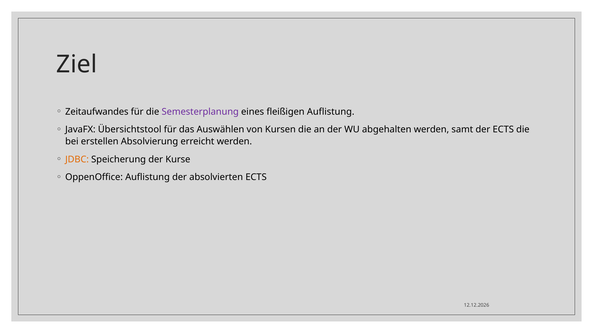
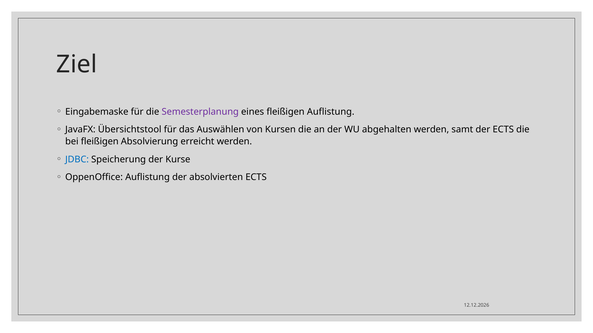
Zeitaufwandes: Zeitaufwandes -> Eingabemaske (97, 112)
bei erstellen: erstellen -> fleißigen (100, 142)
JDBC colour: orange -> blue (77, 160)
